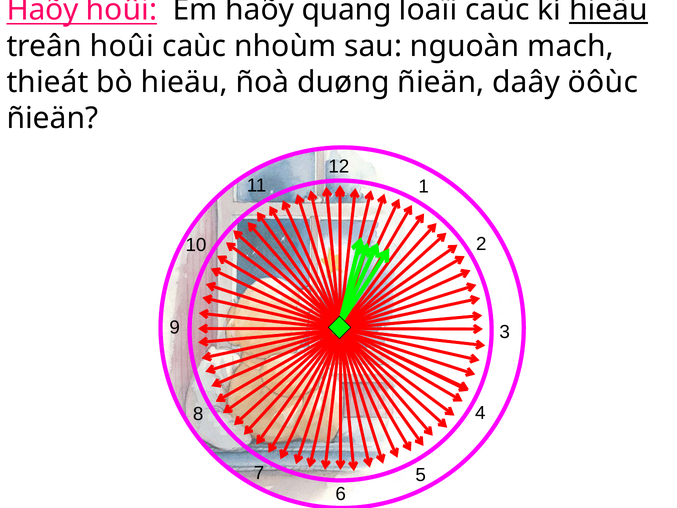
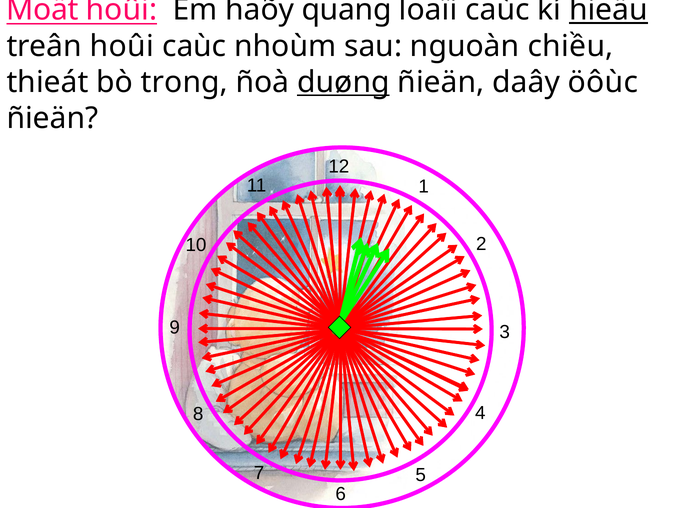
Haõy: Haõy -> Moät (42, 10)
mach: mach -> chiều (571, 46)
bò hieäu: hieäu -> trong (184, 82)
duøng underline: none -> present (343, 82)
